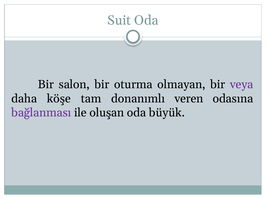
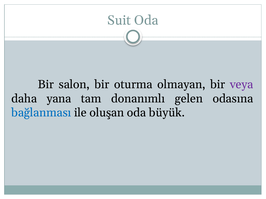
köşe: köşe -> yana (59, 99)
veren: veren -> gelen (189, 99)
bağlanması colour: purple -> blue (41, 113)
